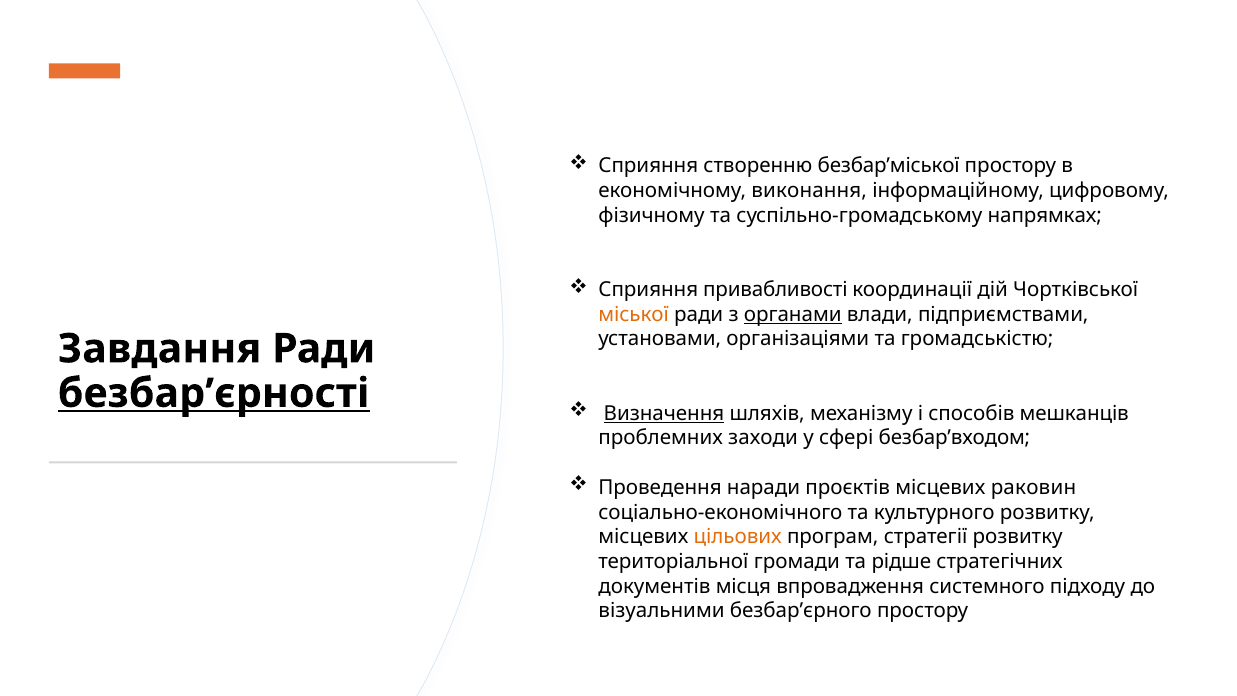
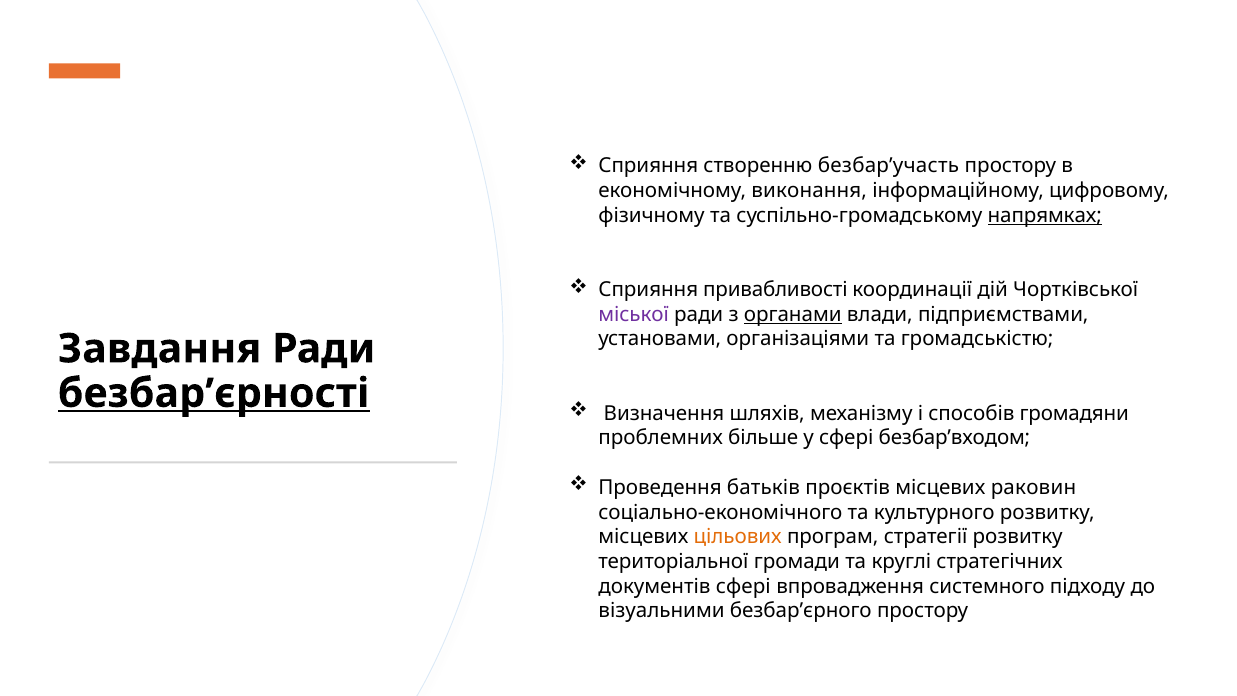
безбар’міської: безбар’міської -> безбар’участь (888, 166)
напрямках underline: none -> present (1045, 215)
міської colour: orange -> purple (634, 314)
Визначення underline: present -> none (664, 413)
мешканців: мешканців -> громадяни (1074, 413)
заходи: заходи -> більше (763, 438)
наради: наради -> батьків (763, 487)
рідше: рідше -> круглі (901, 562)
документів місця: місця -> сфері (743, 586)
